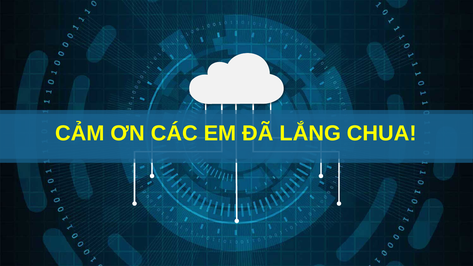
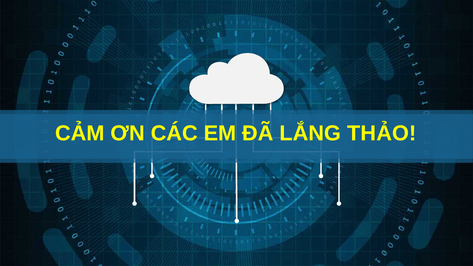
CHUA: CHUA -> THẢO (382, 133)
